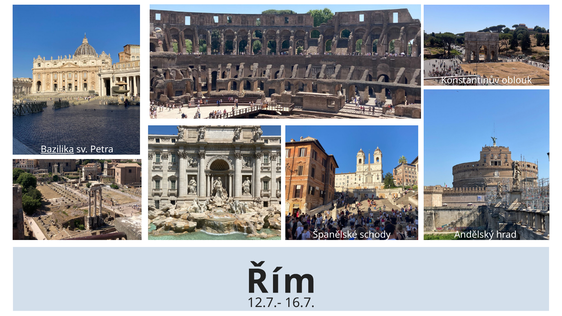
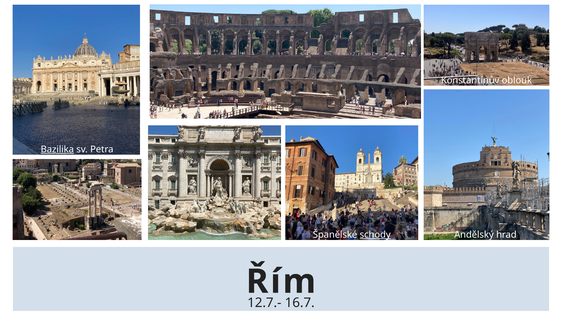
schody underline: none -> present (375, 235)
